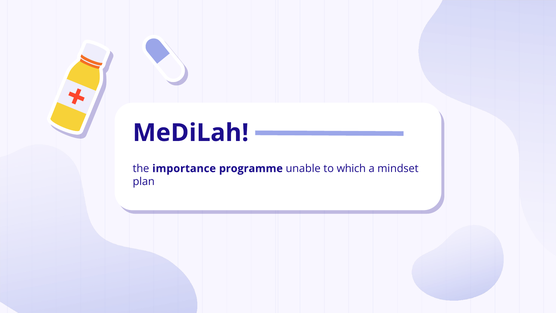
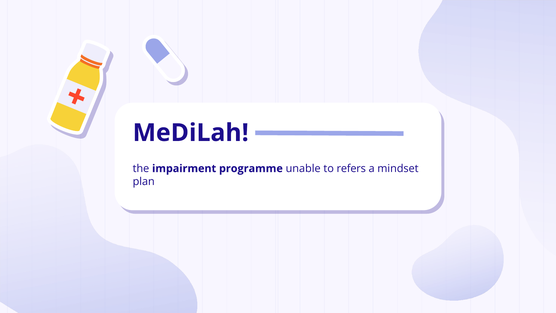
importance: importance -> impairment (184, 168)
which: which -> refers (351, 168)
